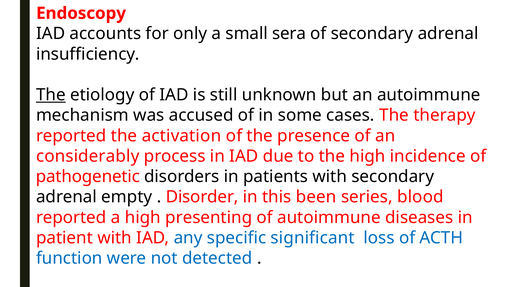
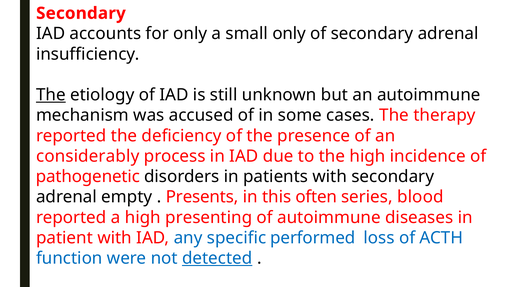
Endoscopy: Endoscopy -> Secondary (81, 13)
small sera: sera -> only (289, 34)
activation: activation -> deficiency (182, 136)
Disorder: Disorder -> Presents (202, 197)
been: been -> often (316, 197)
significant: significant -> performed (313, 238)
detected underline: none -> present (217, 259)
